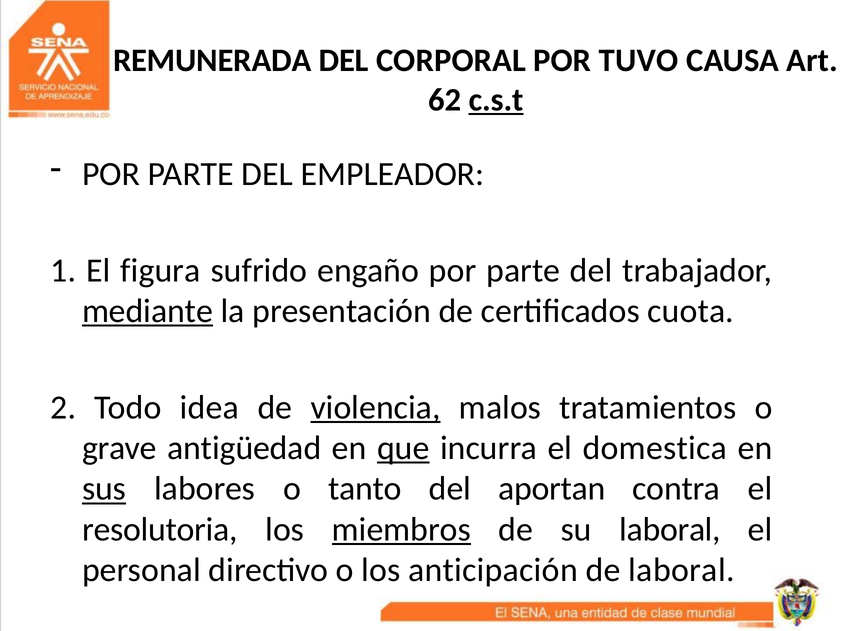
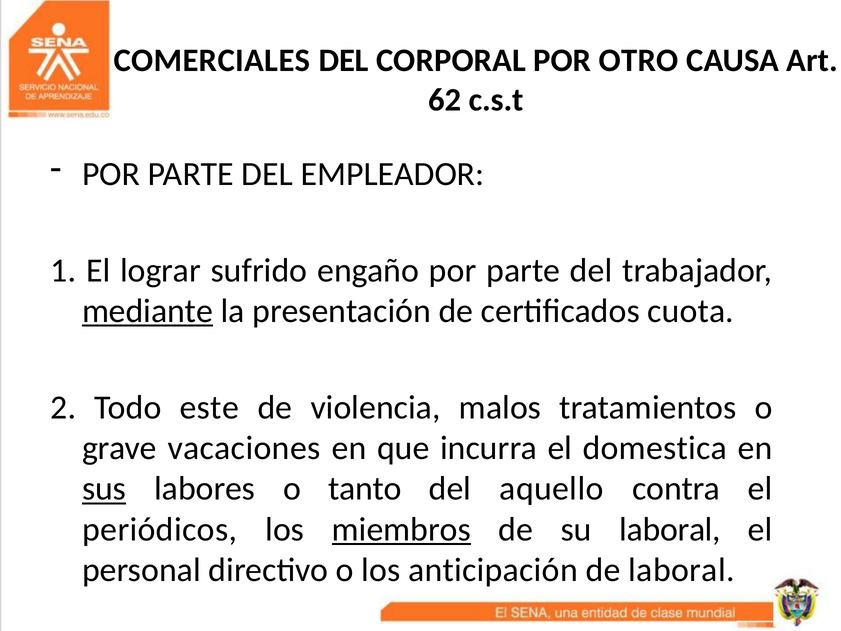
REMUNERADA: REMUNERADA -> COMERCIALES (212, 60)
TUVO: TUVO -> OTRO (639, 60)
c.s.t underline: present -> none (496, 100)
figura: figura -> lograr (161, 270)
idea: idea -> este (209, 407)
violencia underline: present -> none (376, 407)
antigüedad: antigüedad -> vacaciones (244, 448)
que underline: present -> none (403, 448)
aportan: aportan -> aquello (551, 489)
resolutoria: resolutoria -> periódicos (160, 529)
